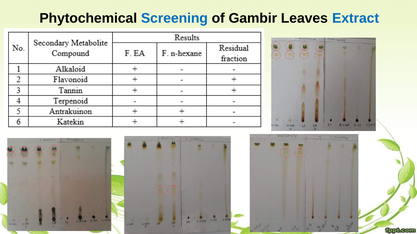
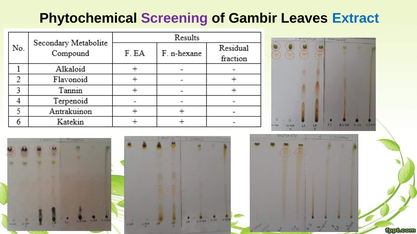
Screening colour: blue -> purple (174, 18)
